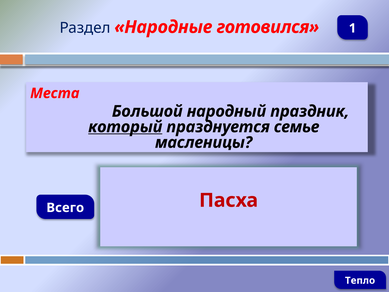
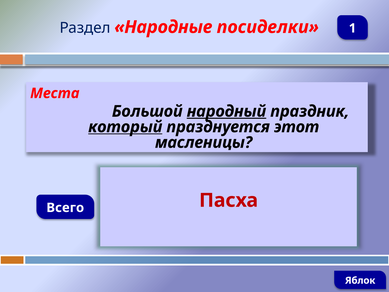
готовился: готовился -> посиделки (268, 27)
народный underline: none -> present (226, 111)
семье: семье -> этот (297, 127)
Тепло: Тепло -> Яблок (360, 280)
